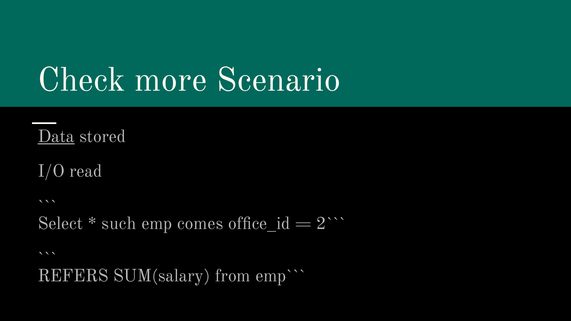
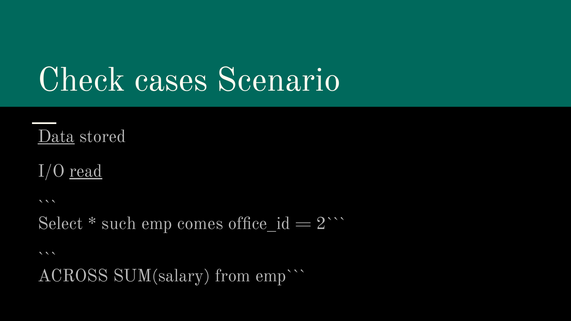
more: more -> cases (171, 80)
read underline: none -> present (86, 171)
REFERS: REFERS -> ACROSS (73, 276)
